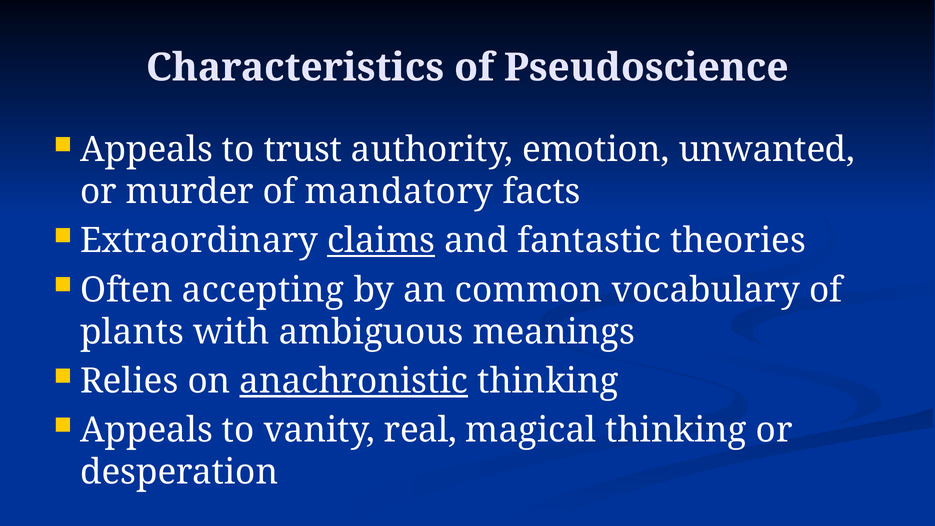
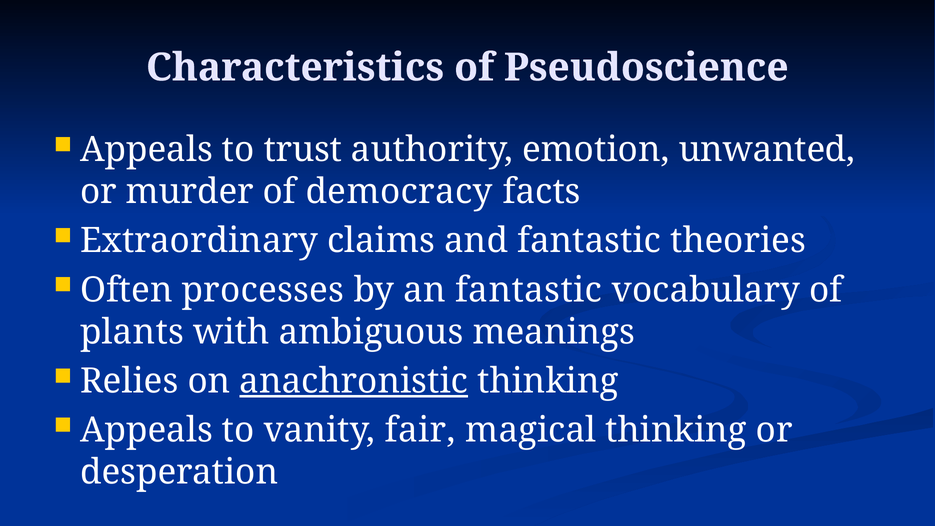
mandatory: mandatory -> democracy (399, 192)
claims underline: present -> none (381, 241)
accepting: accepting -> processes (263, 290)
an common: common -> fantastic (529, 290)
real: real -> fair (420, 430)
